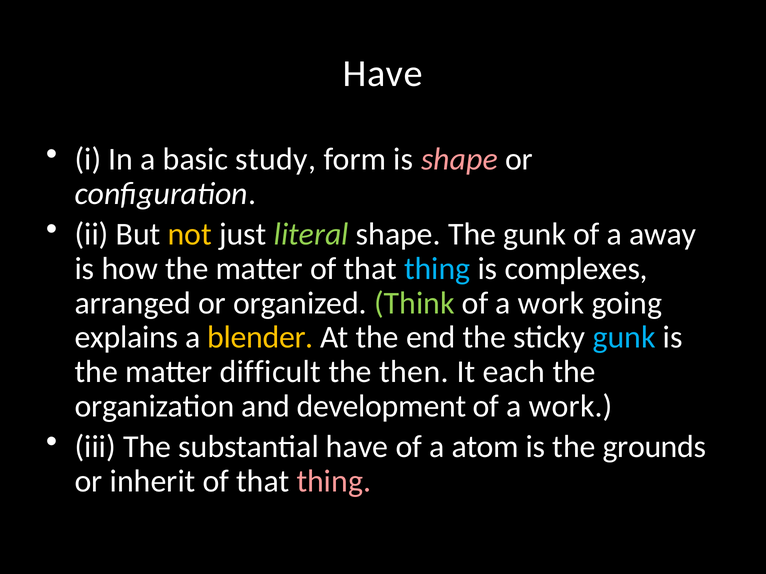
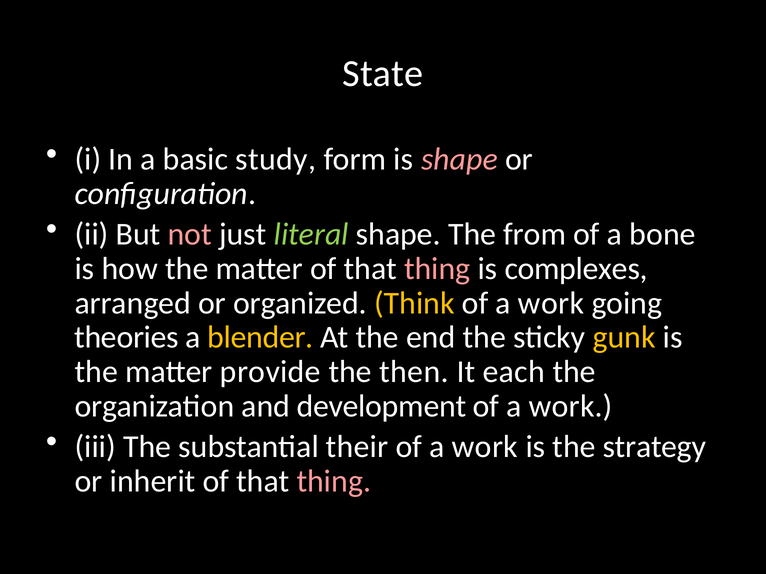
Have: Have -> State (383, 74)
not colour: yellow -> pink (190, 234)
The gunk: gunk -> from (535, 234)
away: away -> bone (663, 234)
thing colour: light blue -> pink (437, 269)
Think colour: light green -> yellow (414, 303)
explains: explains -> theories (127, 338)
gunk colour: light blue -> yellow (624, 338)
difficult: difficult -> provide (270, 372)
substantial have: have -> their (357, 447)
atom: atom -> work (485, 447)
grounds: grounds -> strategy (654, 447)
